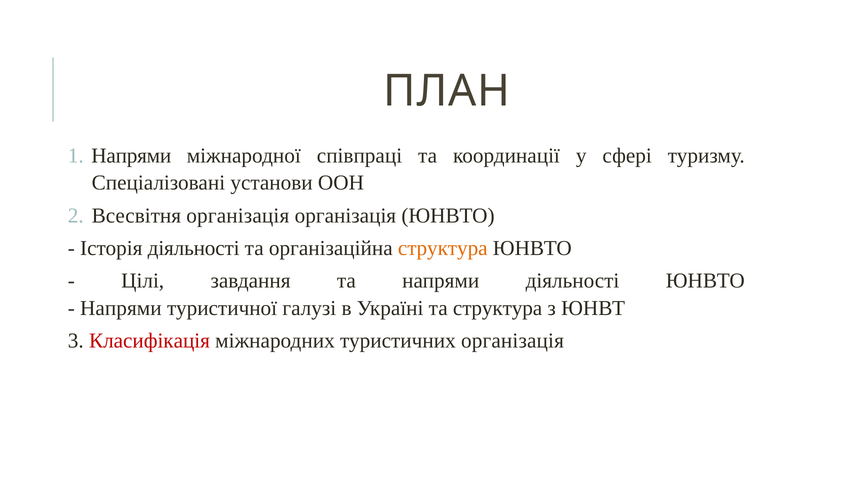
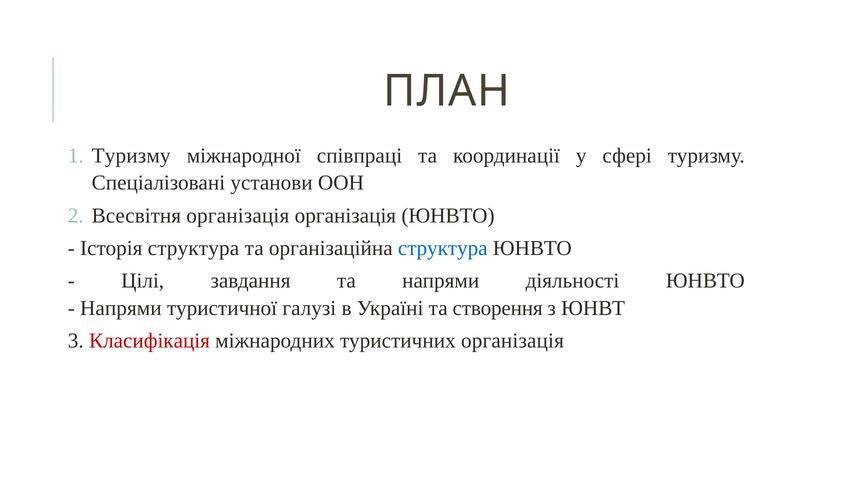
Напрями: Напрями -> Туризму (131, 156)
Історія діяльності: діяльності -> структура (193, 248)
структура colour: orange -> blue (443, 248)
та структура: структура -> створення (498, 308)
